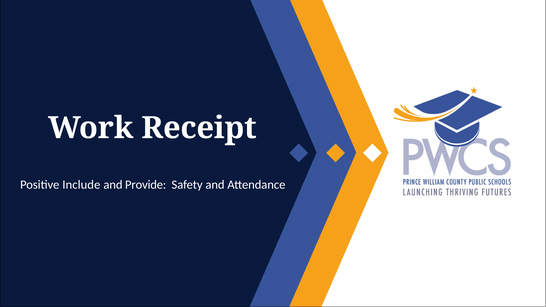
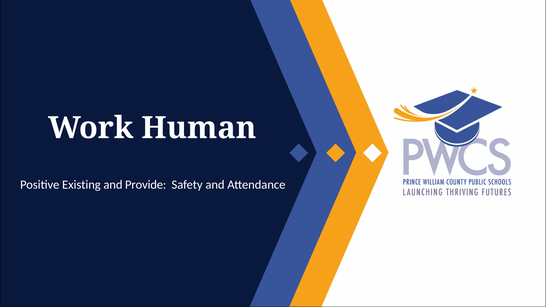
Receipt: Receipt -> Human (199, 128)
Include: Include -> Existing (81, 185)
